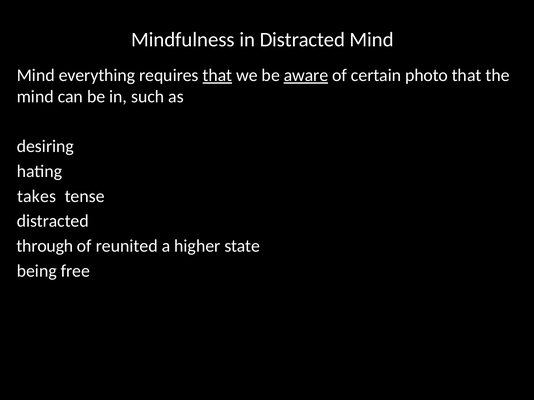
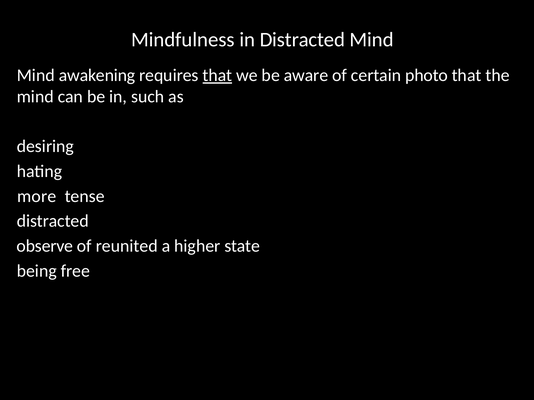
everything: everything -> awakening (97, 75)
aware underline: present -> none (306, 75)
takes: takes -> more (37, 196)
through: through -> observe (45, 246)
